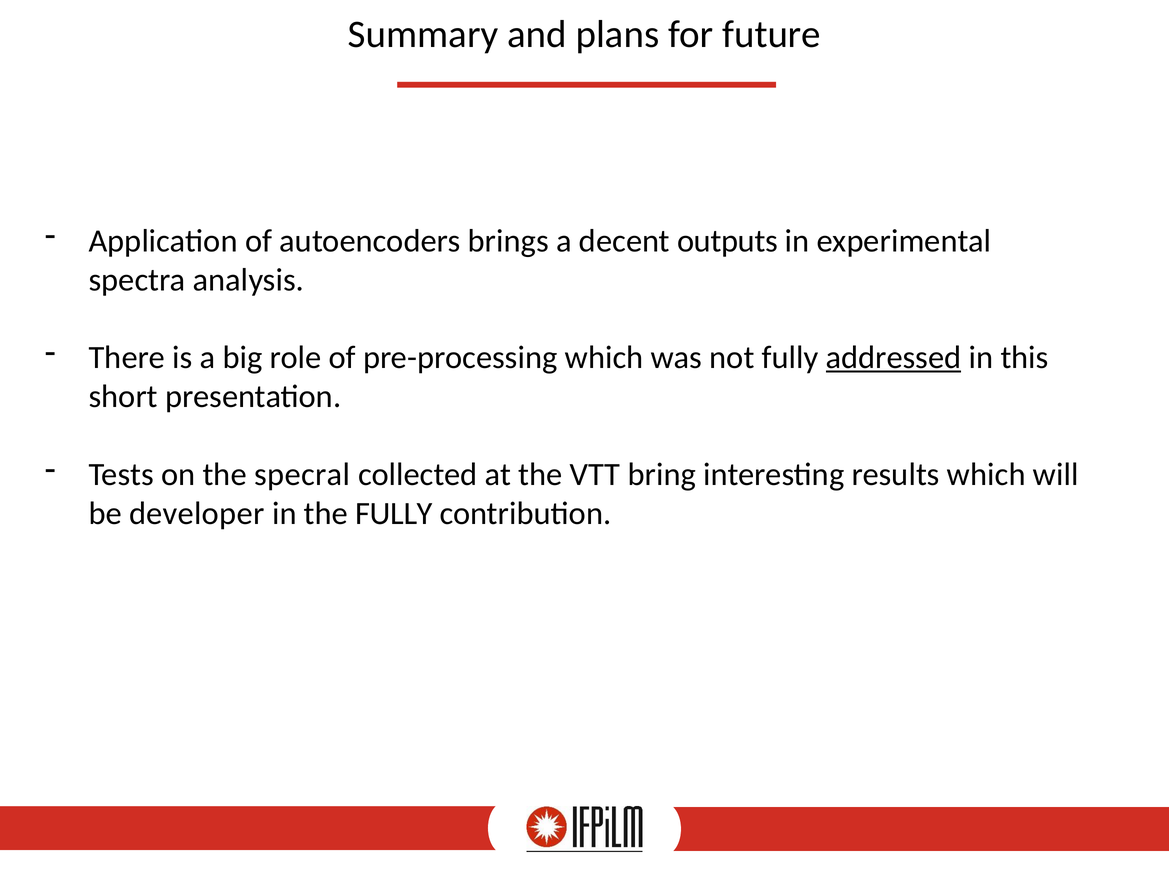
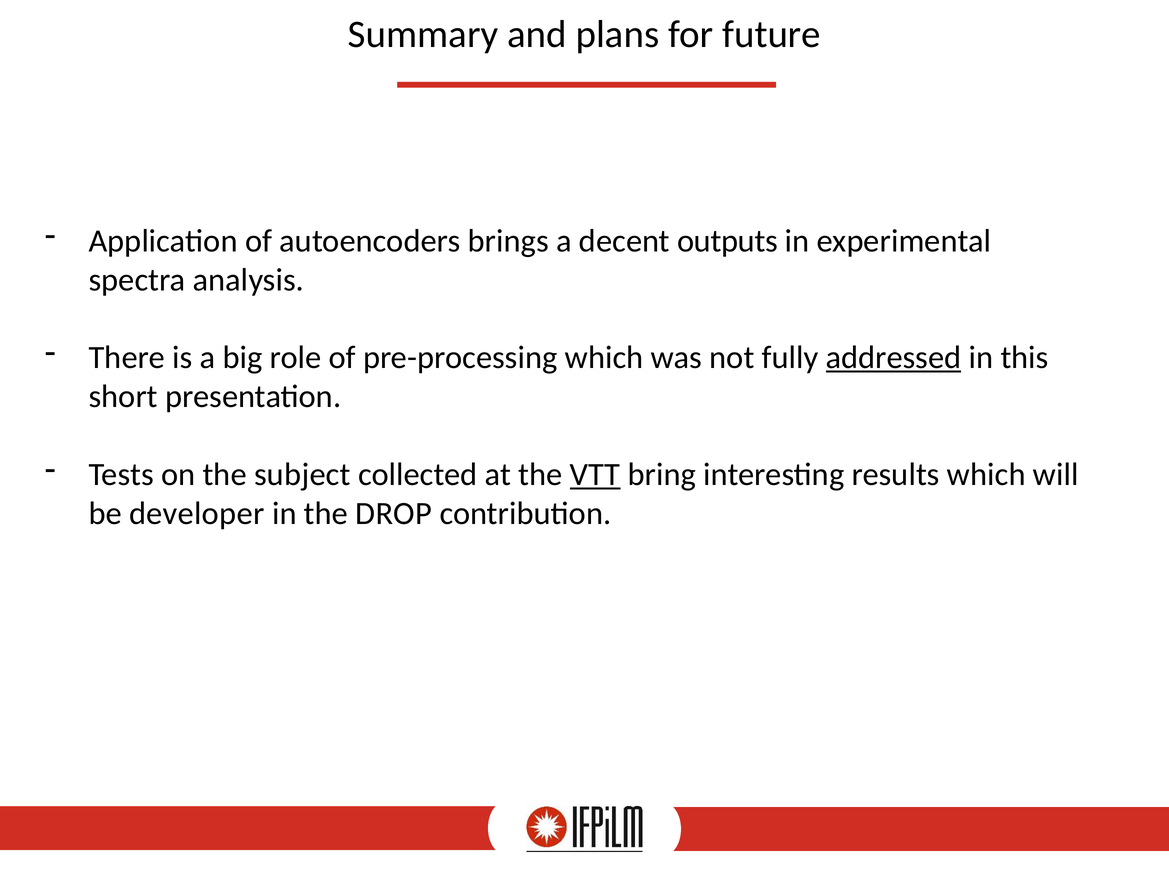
specral: specral -> subject (302, 475)
VTT underline: none -> present (595, 475)
the FULLY: FULLY -> DROP (394, 514)
